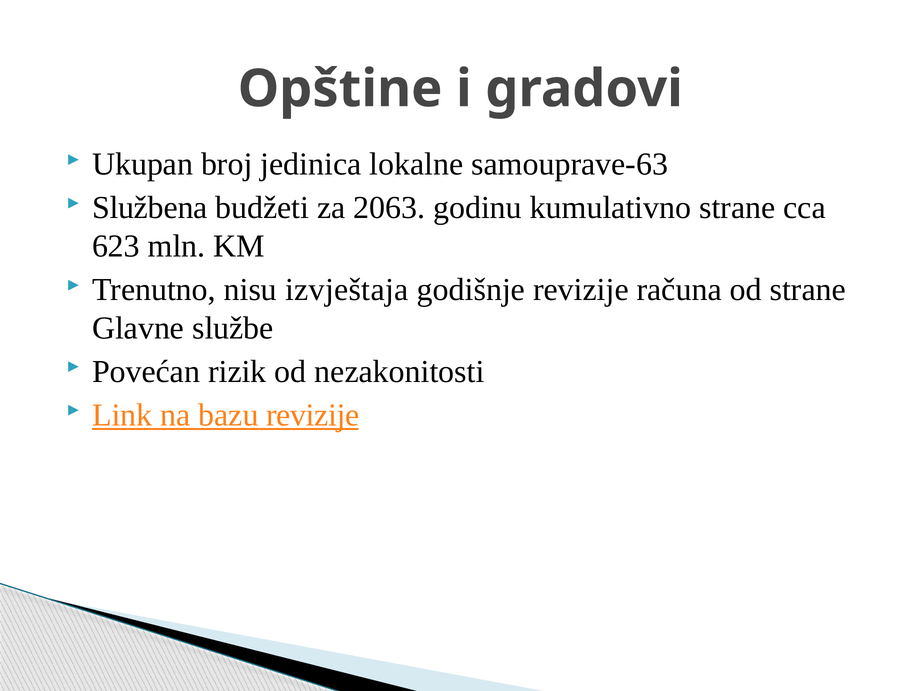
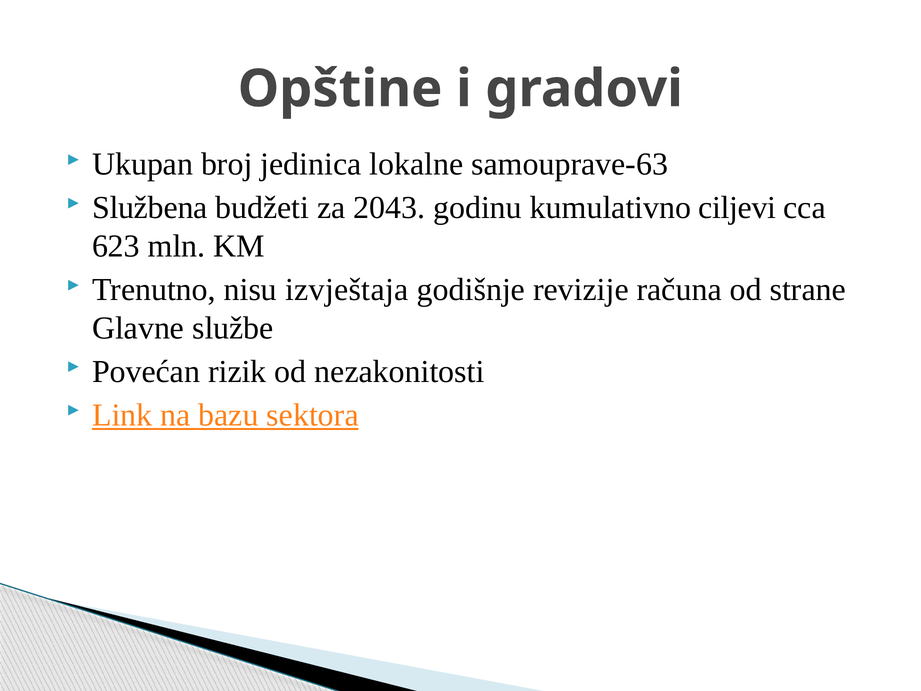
2063: 2063 -> 2043 (389, 208)
kumulativno strane: strane -> ciljevi (737, 208)
bazu revizije: revizije -> sektora (313, 415)
